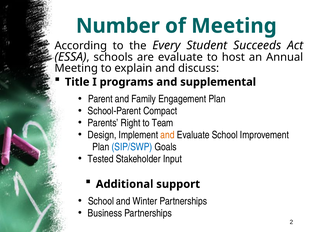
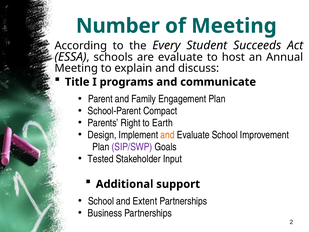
supplemental: supplemental -> communicate (218, 82)
Team: Team -> Earth (162, 123)
SIP/SWP colour: blue -> purple (132, 147)
Winter: Winter -> Extent (145, 201)
